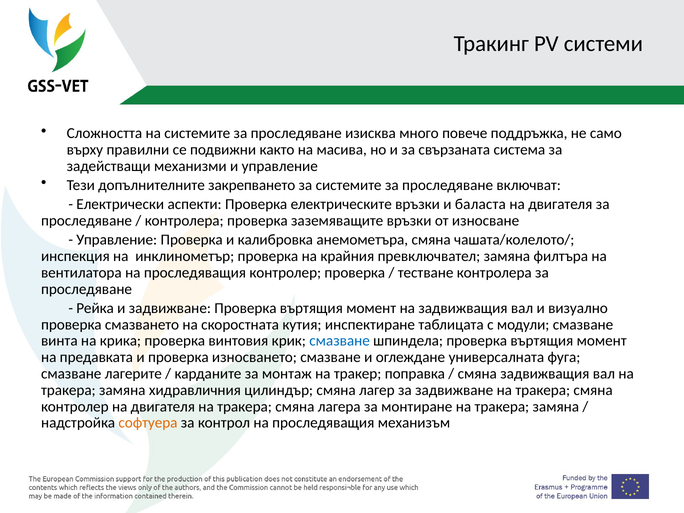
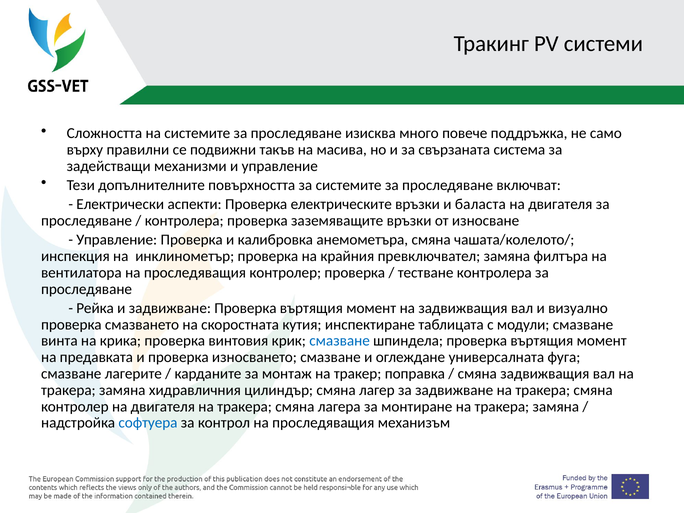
както: както -> такъв (277, 150)
закрепването: закрепването -> повърхността (252, 185)
софтуера colour: orange -> blue (148, 423)
